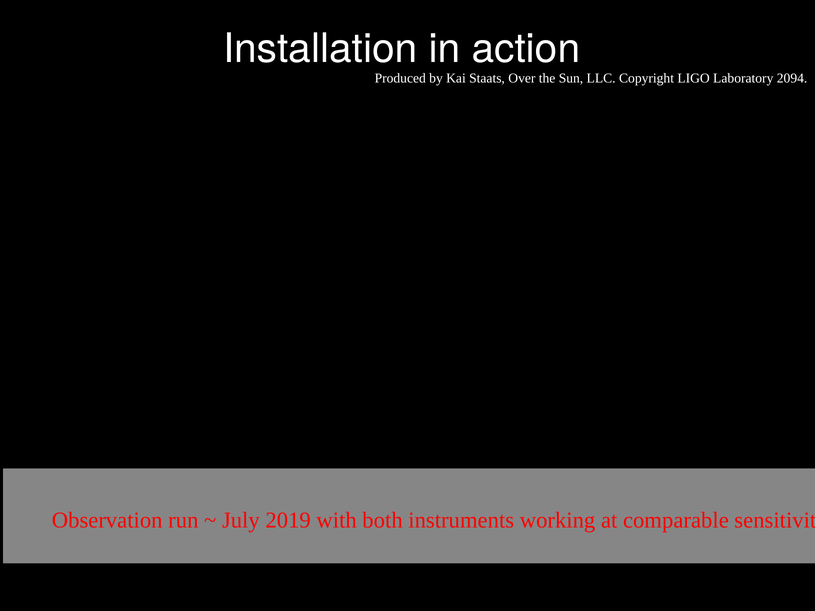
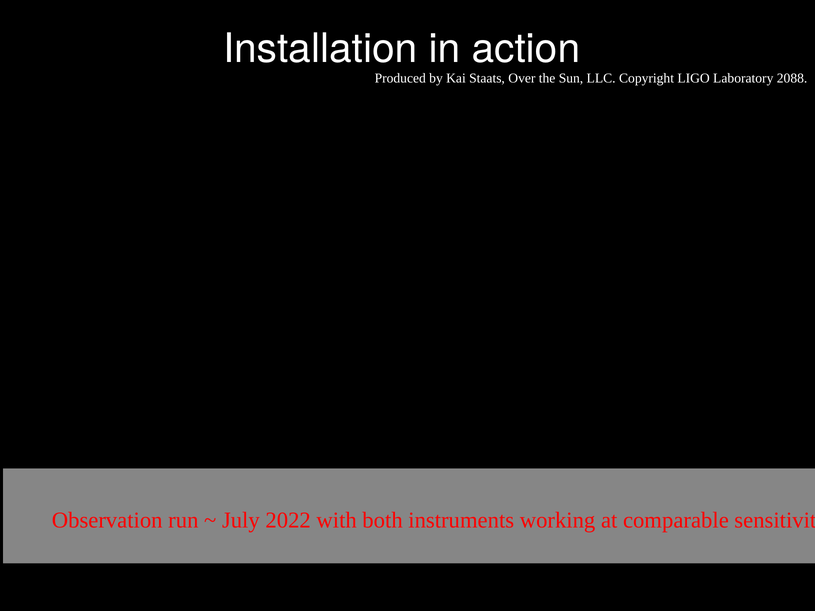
2094: 2094 -> 2088 (792, 78)
2019: 2019 -> 2022 (288, 520)
